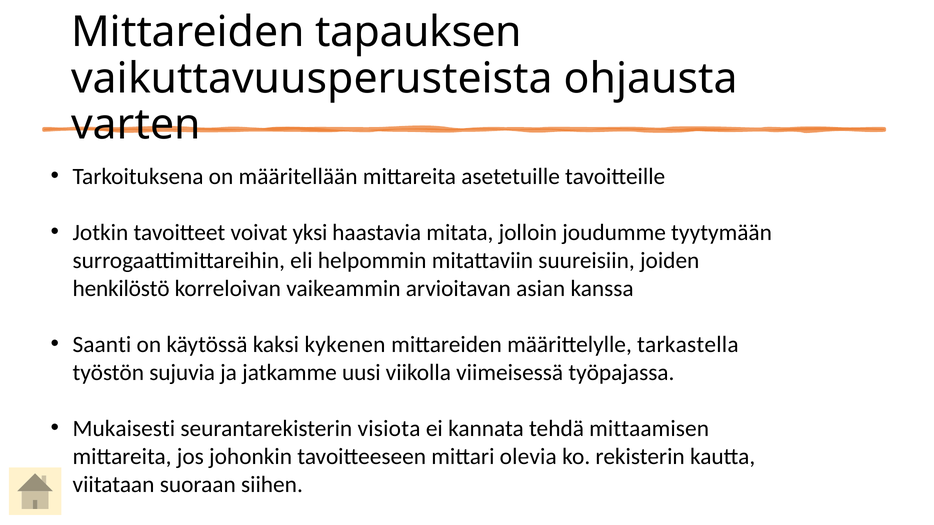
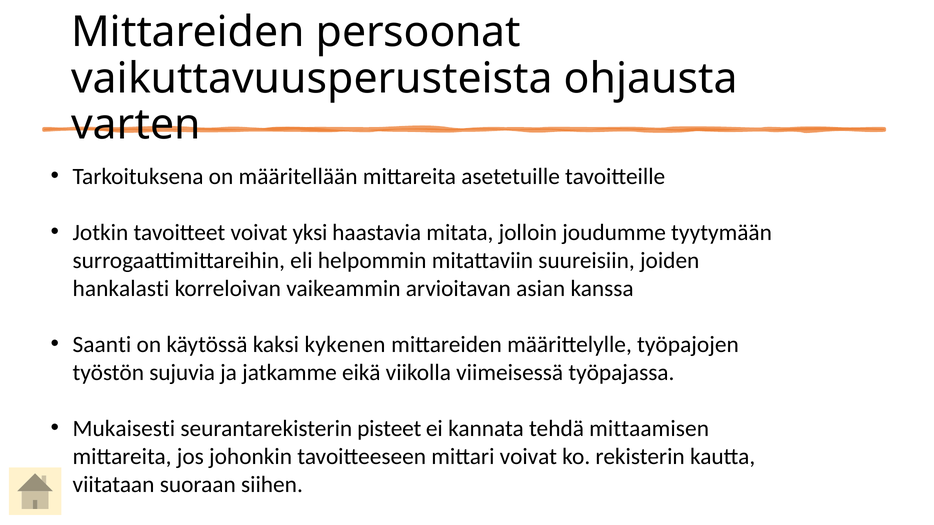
tapauksen: tapauksen -> persoonat (418, 32)
henkilöstö: henkilöstö -> hankalasti (121, 289)
tarkastella: tarkastella -> työpajojen (688, 345)
uusi: uusi -> eikä (361, 373)
visiota: visiota -> pisteet (389, 429)
mittari olevia: olevia -> voivat (528, 457)
